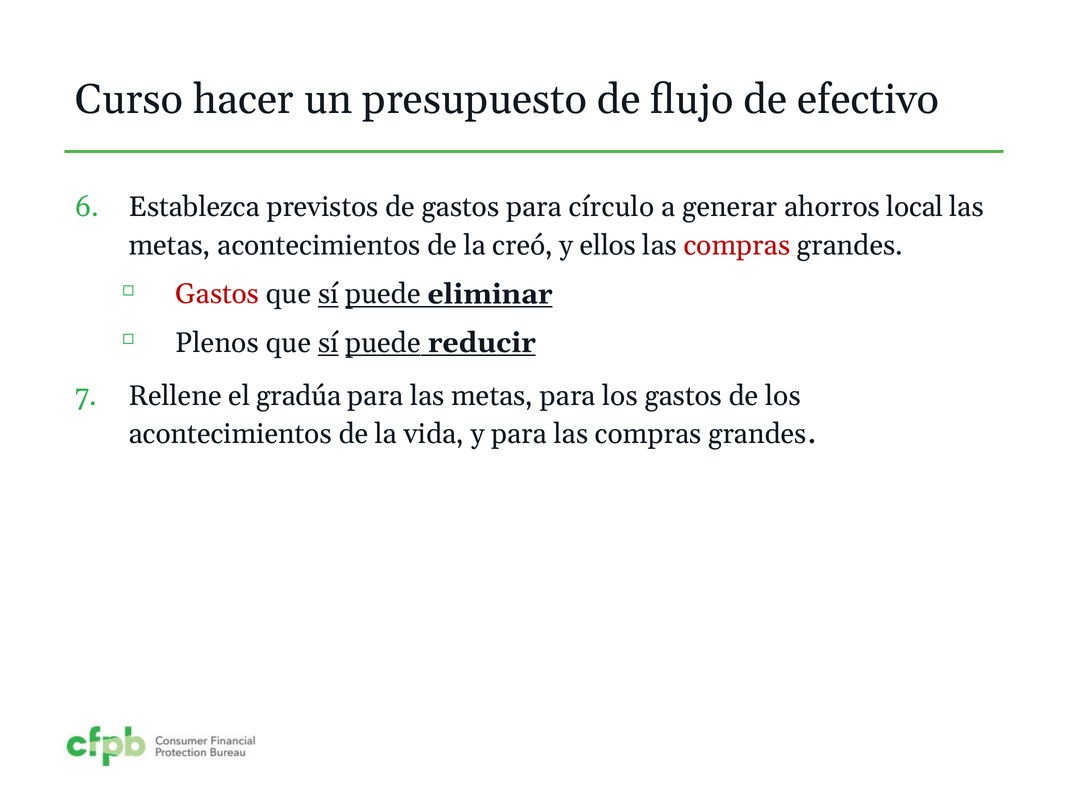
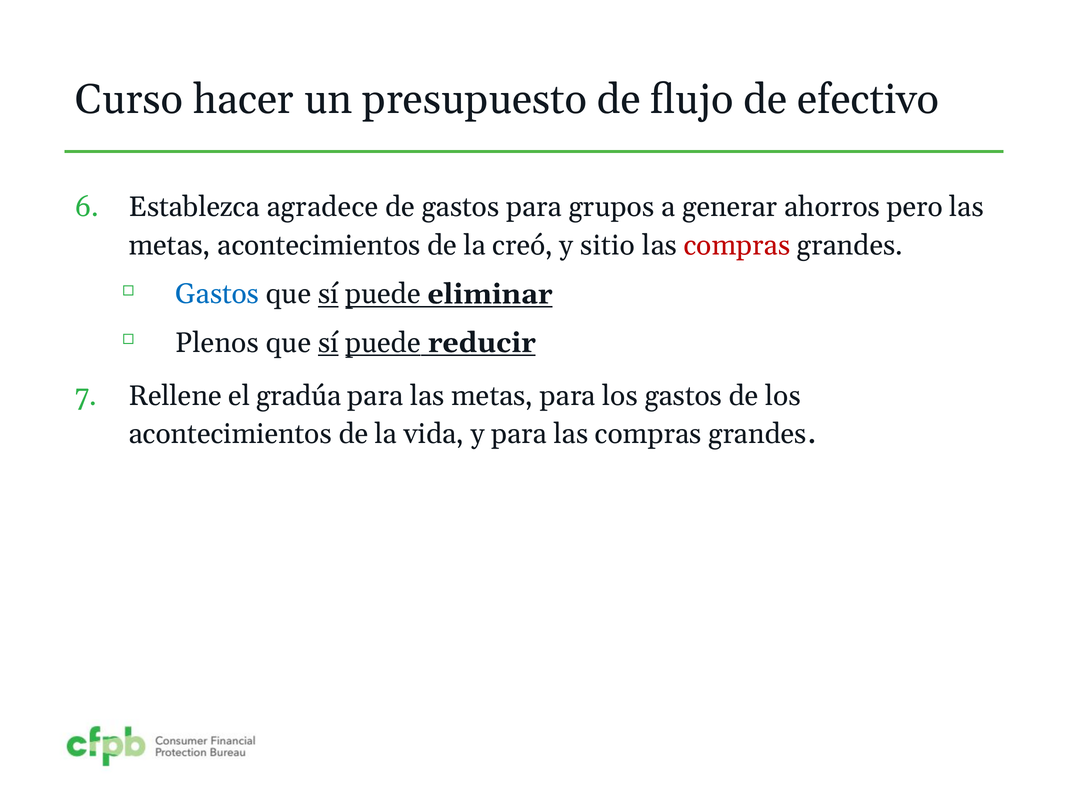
previstos: previstos -> agradece (322, 207)
círculo: círculo -> grupos (611, 207)
local: local -> pero (915, 207)
ellos: ellos -> sitio (608, 246)
Gastos colour: red -> blue (217, 294)
